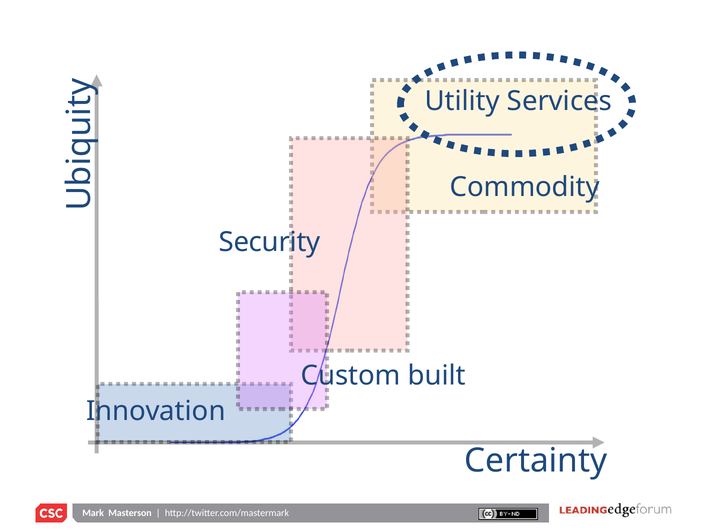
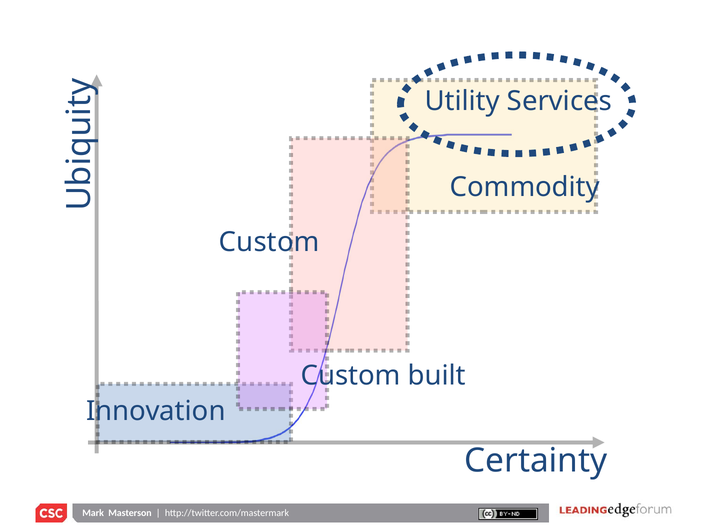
Security: Security -> Custom (269, 242)
